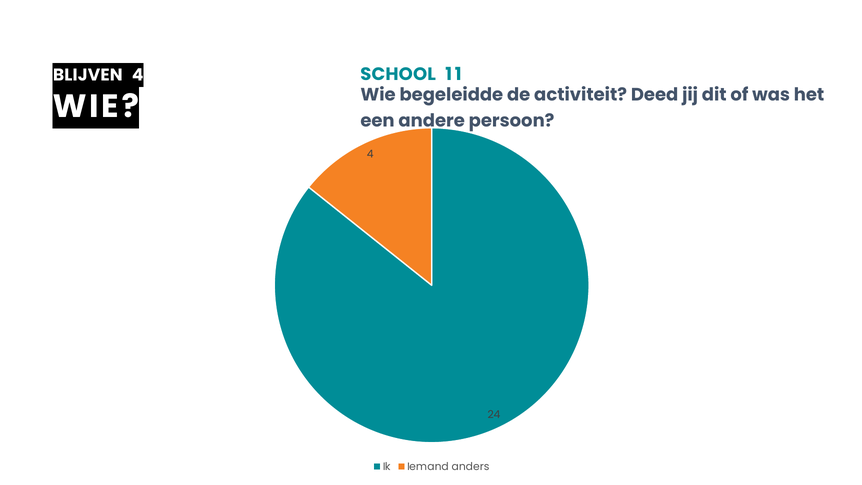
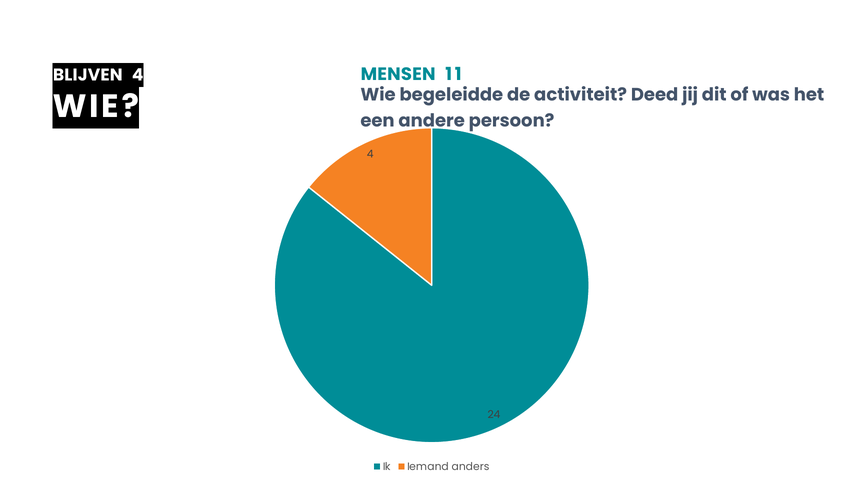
SCHOOL: SCHOOL -> MENSEN (398, 74)
